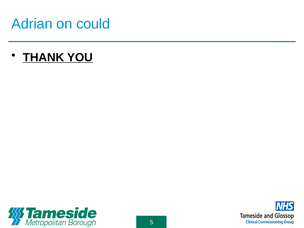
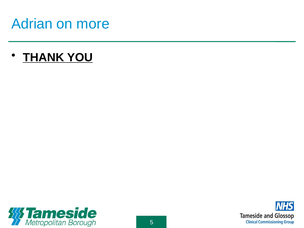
could: could -> more (93, 24)
